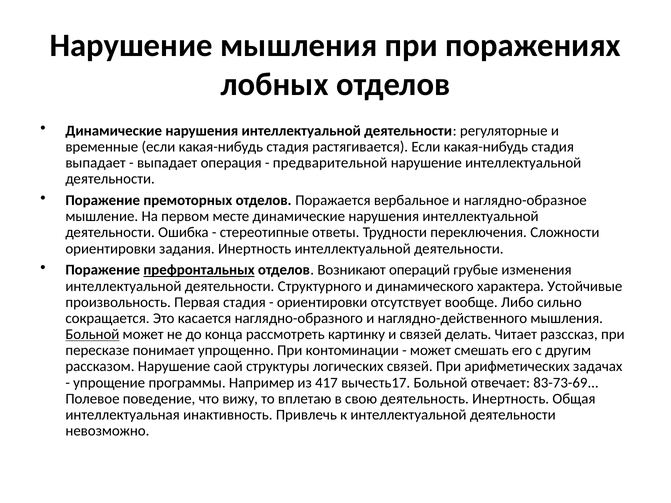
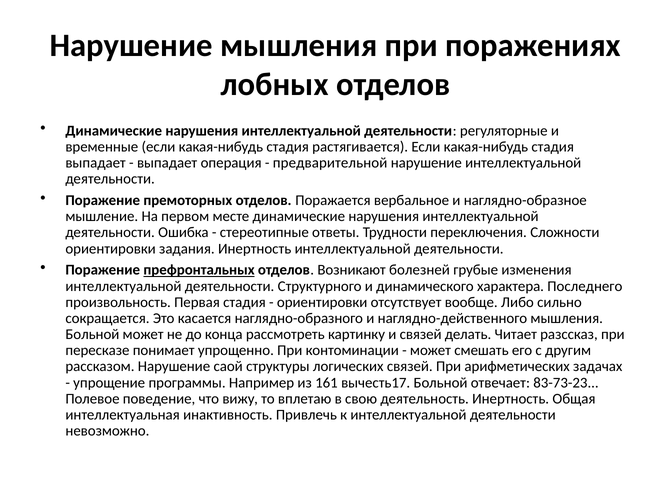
операций: операций -> болезней (419, 270)
Устойчивые: Устойчивые -> Последнего (585, 286)
Больной underline: present -> none (92, 335)
417: 417 -> 161 (326, 383)
83-73-69: 83-73-69 -> 83-73-23 (566, 383)
